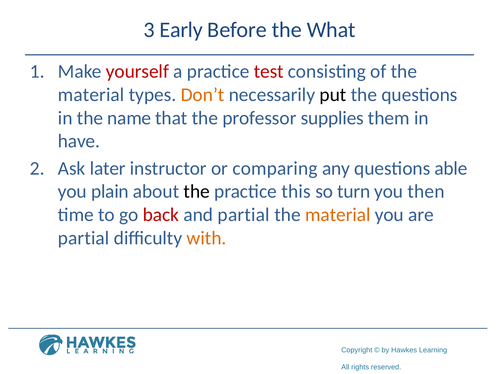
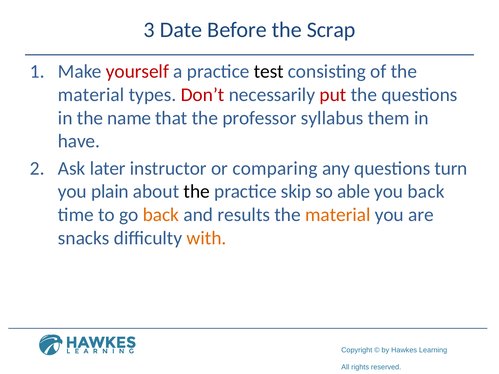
Early: Early -> Date (181, 30)
What: What -> Scrap (331, 30)
test colour: red -> black (269, 72)
Don’t colour: orange -> red (203, 95)
put colour: black -> red (333, 95)
supplies: supplies -> syllabus (332, 118)
able: able -> turn (451, 168)
this: this -> skip (296, 192)
turn: turn -> able (354, 192)
you then: then -> back (426, 192)
back colour: red -> orange (161, 215)
and partial: partial -> results (244, 215)
partial: partial -> snacks (84, 238)
